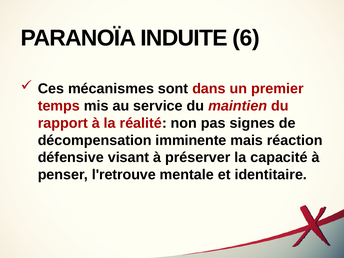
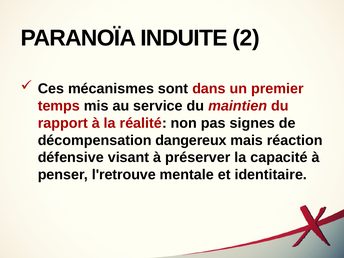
6: 6 -> 2 (246, 38)
imminente: imminente -> dangereux (191, 140)
